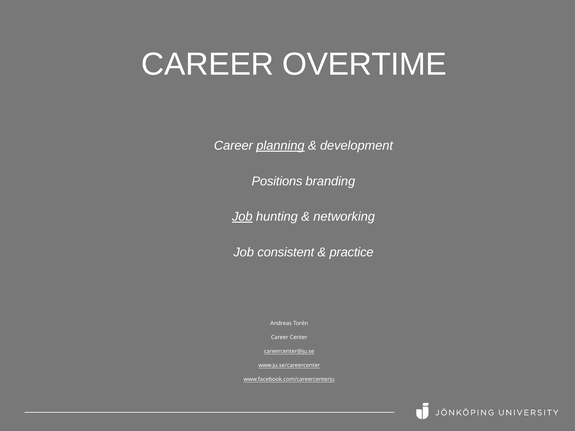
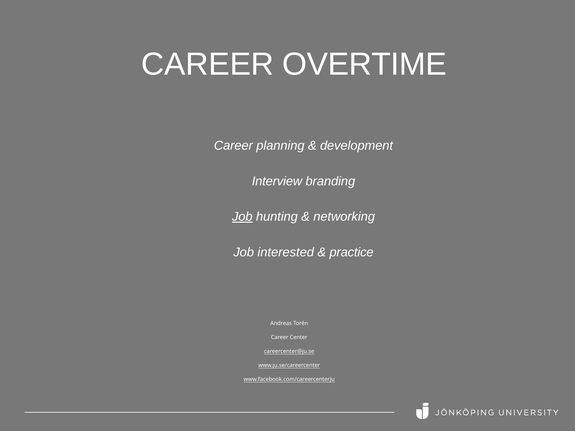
planning underline: present -> none (280, 146)
Positions: Positions -> Interview (277, 181)
consistent: consistent -> interested (286, 252)
